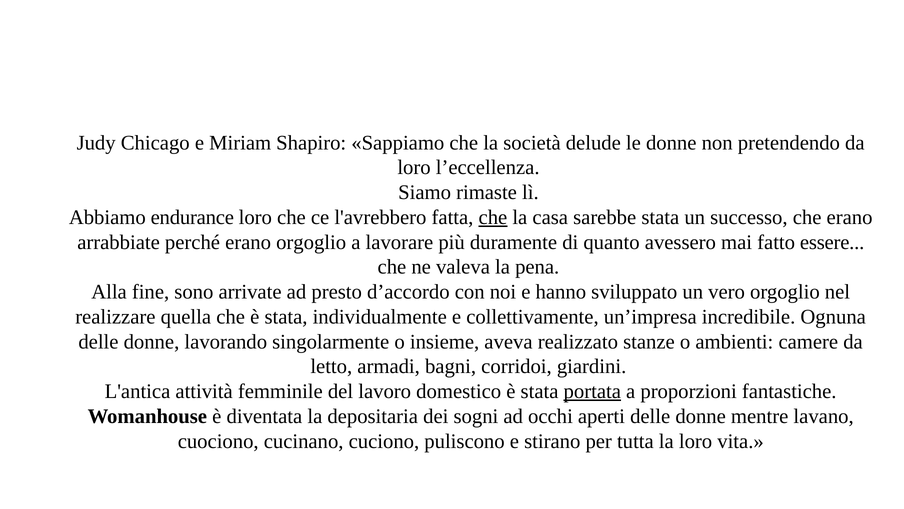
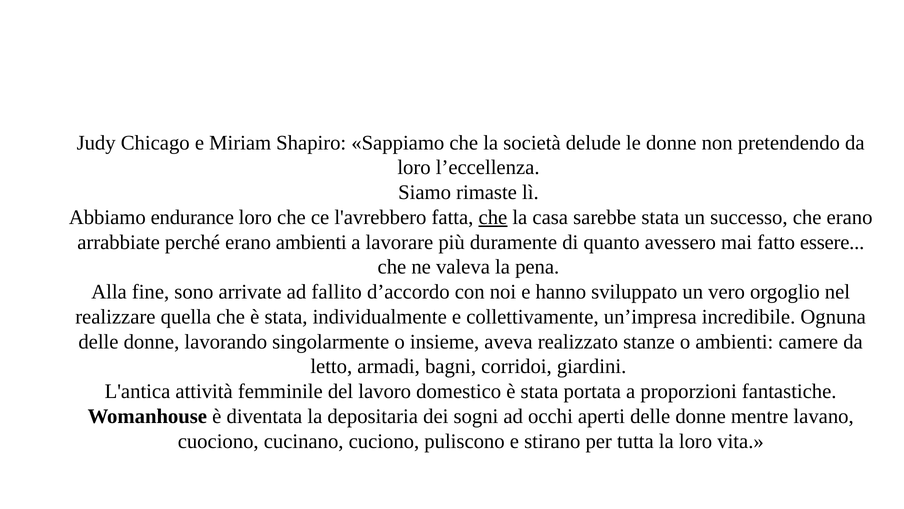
erano orgoglio: orgoglio -> ambienti (311, 242)
presto: presto -> fallito (337, 292)
portata underline: present -> none (592, 391)
